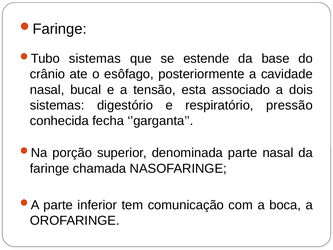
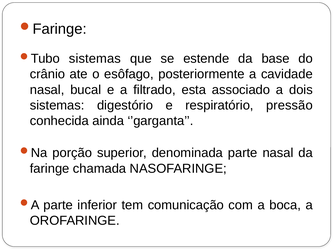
tensão: tensão -> filtrado (155, 90)
fecha: fecha -> ainda (108, 121)
